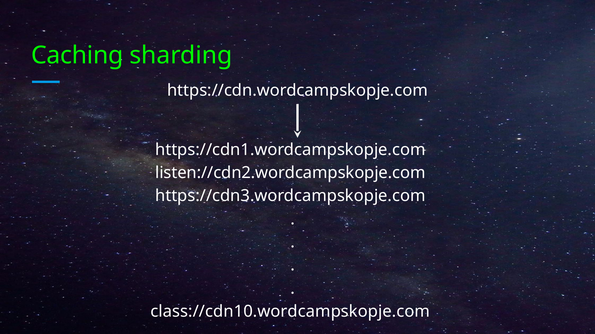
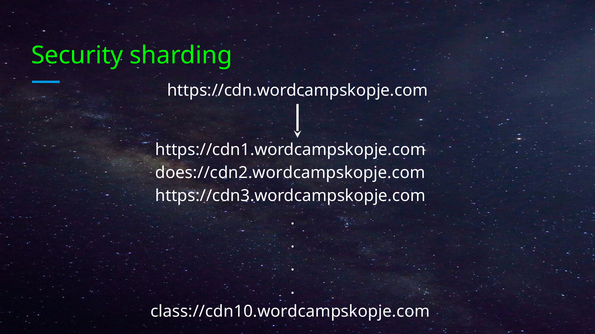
Caching: Caching -> Security (77, 55)
listen://cdn2.wordcampskopje.com: listen://cdn2.wordcampskopje.com -> does://cdn2.wordcampskopje.com (290, 173)
